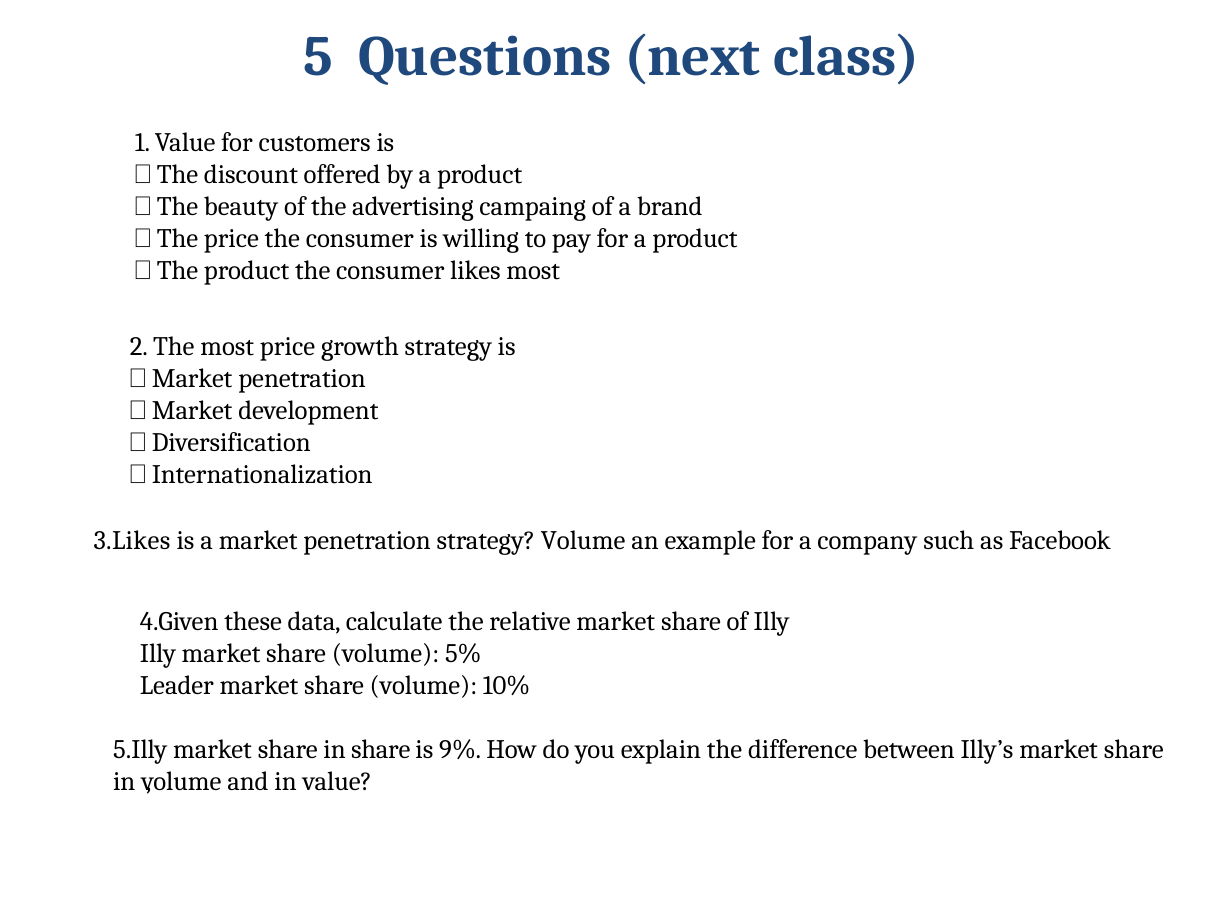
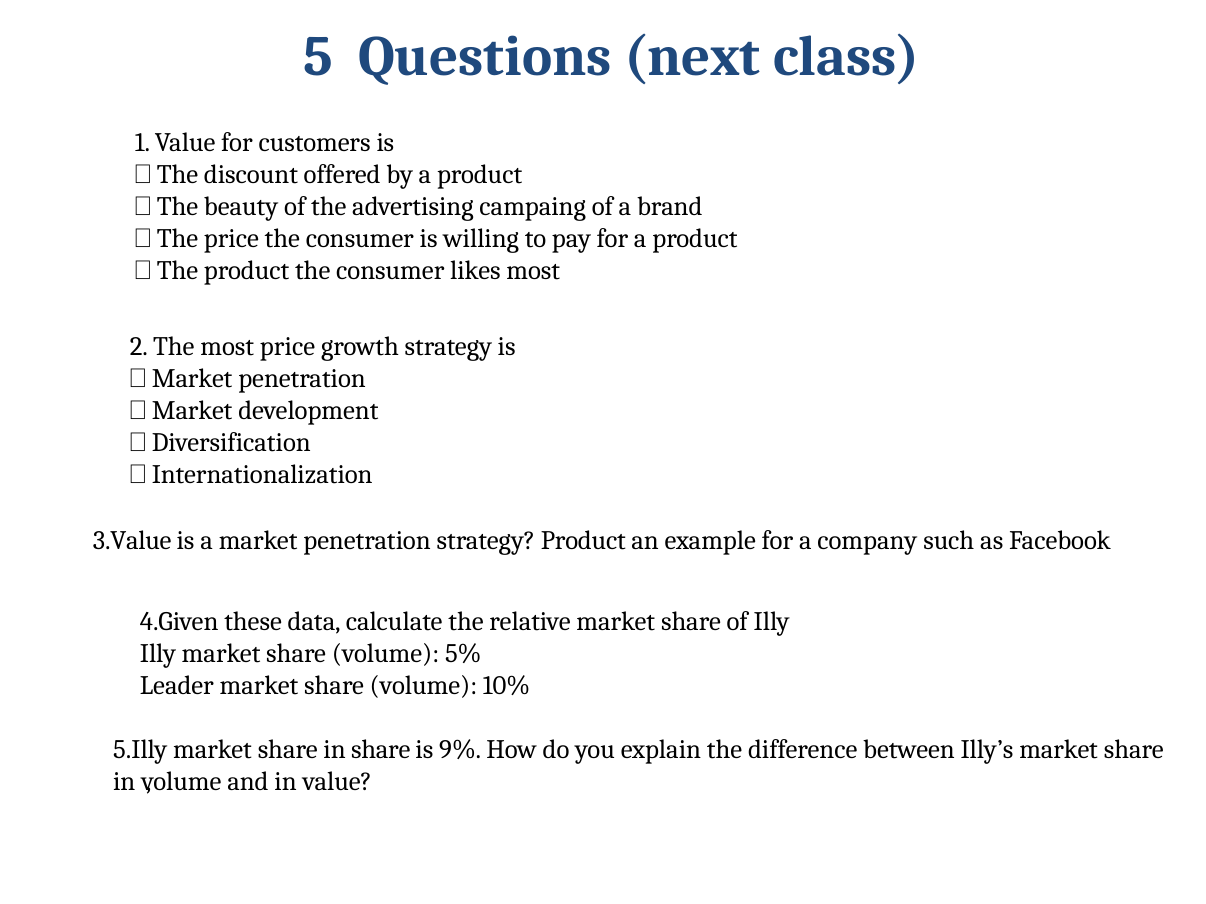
3.Likes: 3.Likes -> 3.Value (132, 541)
strategy Volume: Volume -> Product (583, 541)
